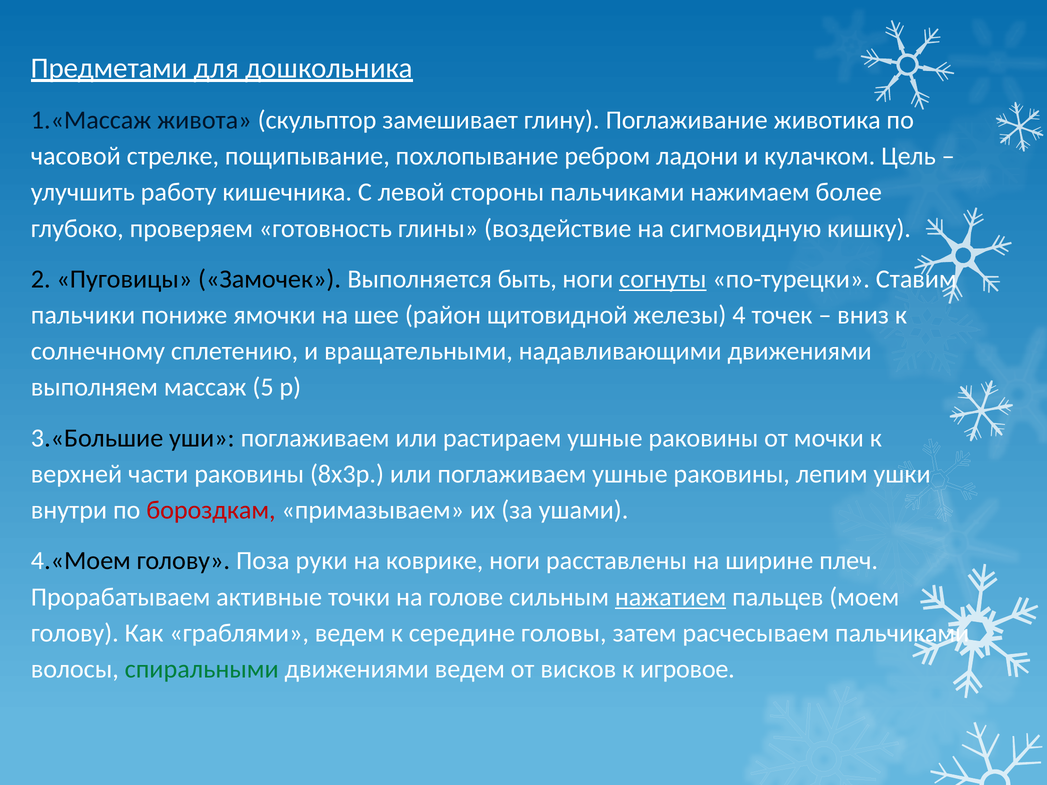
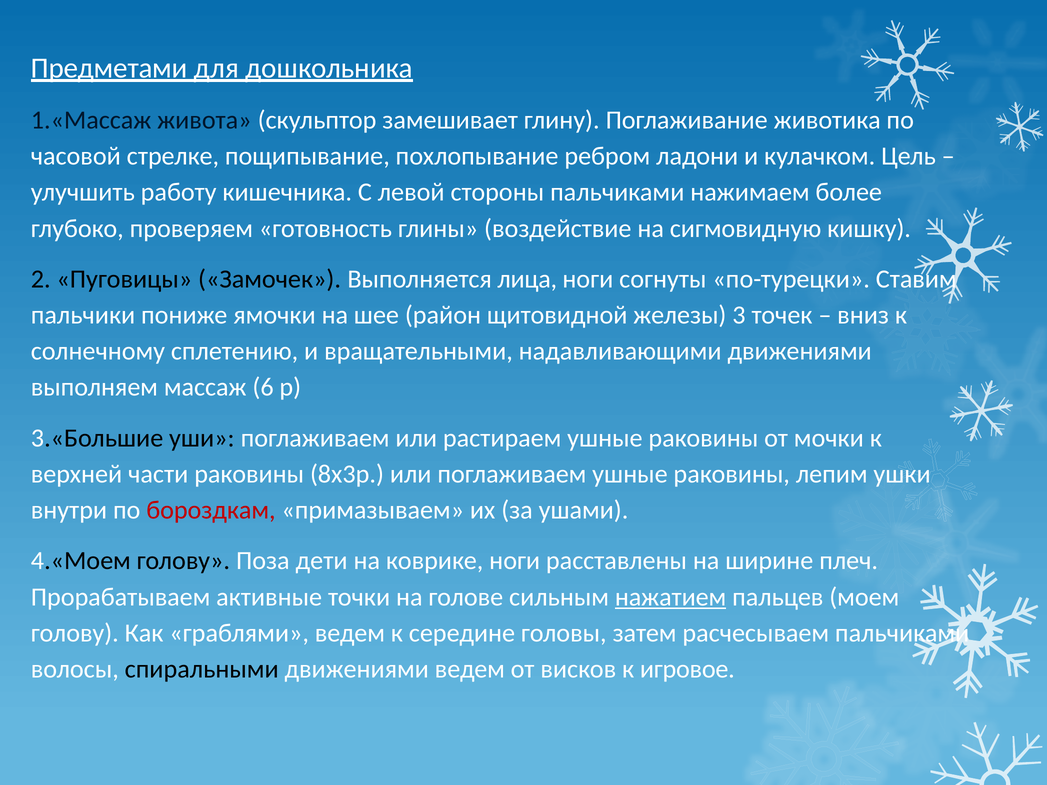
быть: быть -> лица (527, 279)
согнуты underline: present -> none (663, 279)
4: 4 -> 3 (739, 315)
5: 5 -> 6 (263, 387)
руки: руки -> дети (322, 561)
спиральными colour: green -> black (202, 669)
